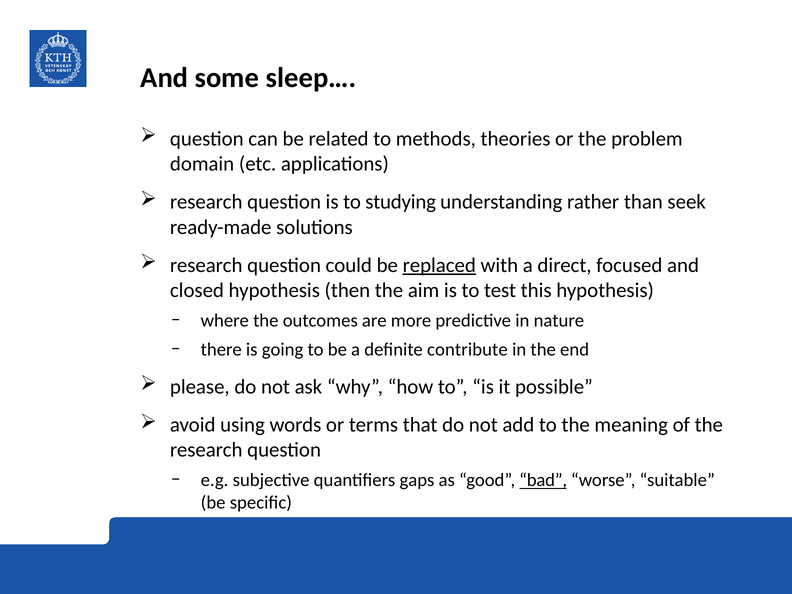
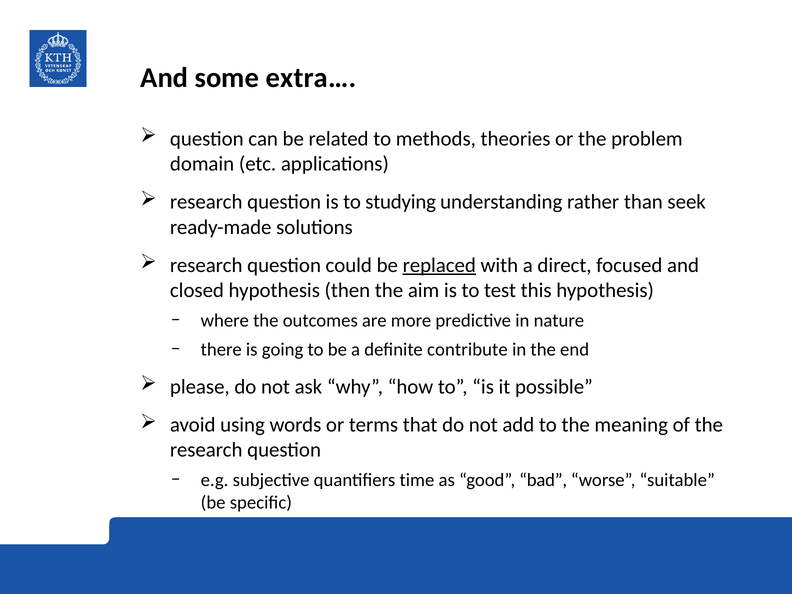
sleep…: sleep… -> extra… (311, 78)
gaps: gaps -> time (417, 480)
bad underline: present -> none (543, 480)
